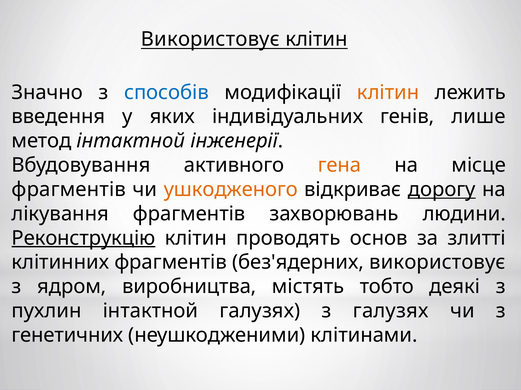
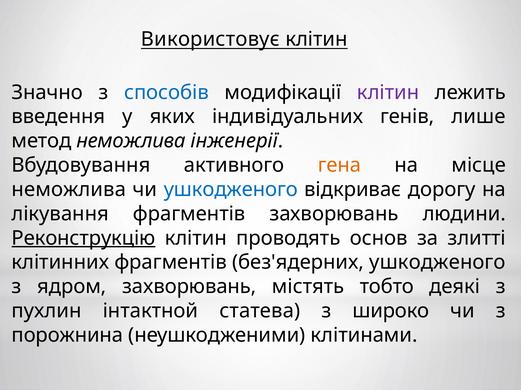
клітин colour: orange -> purple (388, 93)
метод інтактной: інтактной -> неможлива (131, 141)
фрагментів: фрагментів -> неможлива (69, 190)
ушкодженого colour: orange -> blue (231, 190)
дорогу underline: present -> none (442, 190)
без'ядерних використовує: використовує -> ушкодженого (437, 263)
ядром виробництва: виробництва -> захворювань (189, 287)
інтактной галузях: галузях -> статева (260, 311)
з галузях: галузях -> широко (391, 311)
генетичних: генетичних -> порожнина (67, 336)
